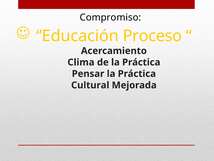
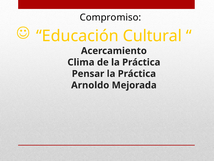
Proceso: Proceso -> Cultural (152, 36)
Cultural: Cultural -> Arnoldo (90, 85)
